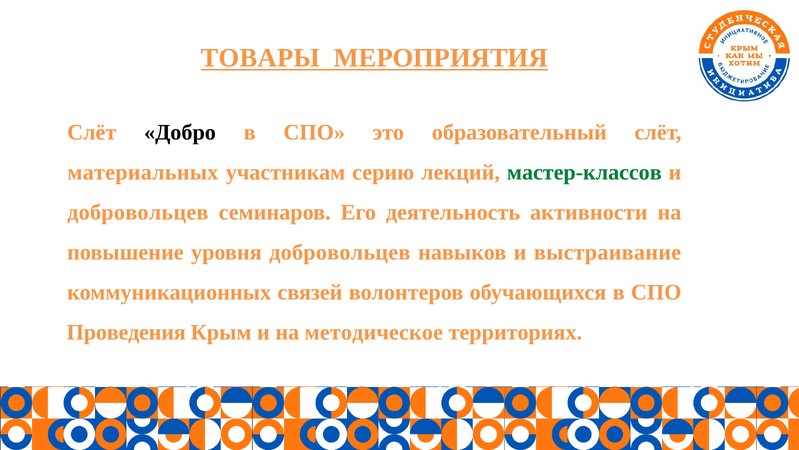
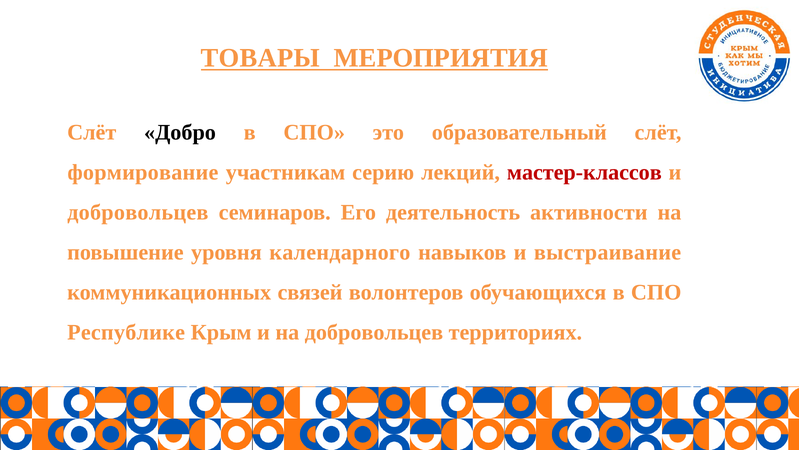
материальных: материальных -> формирование (143, 172)
мастер-классов colour: green -> red (584, 172)
уровня добровольцев: добровольцев -> календарного (340, 252)
Проведения: Проведения -> Республике (126, 332)
на методическое: методическое -> добровольцев (374, 332)
